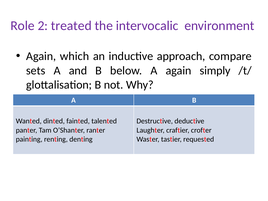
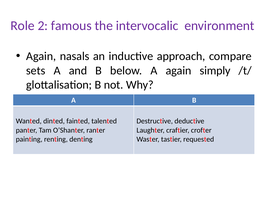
treated: treated -> famous (71, 26)
which: which -> nasals (75, 56)
